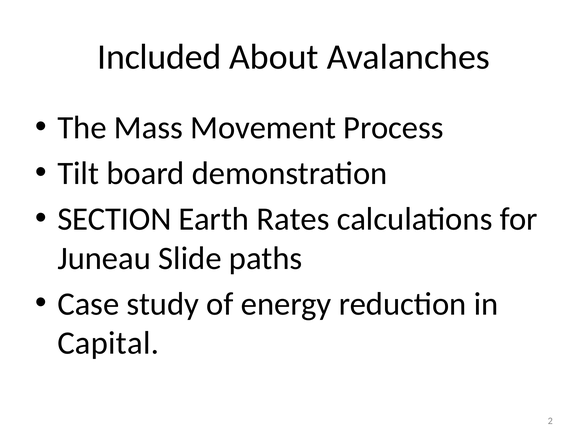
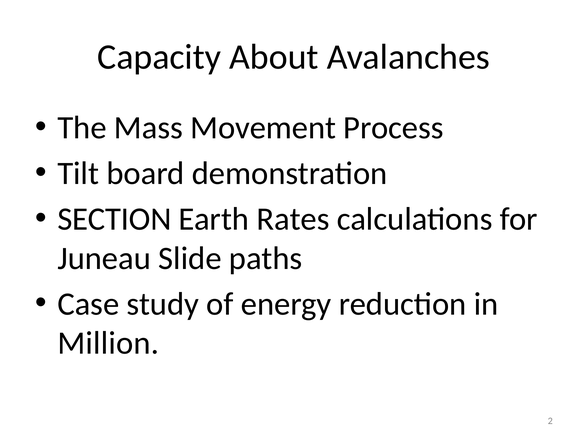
Included: Included -> Capacity (159, 57)
Capital: Capital -> Million (108, 343)
